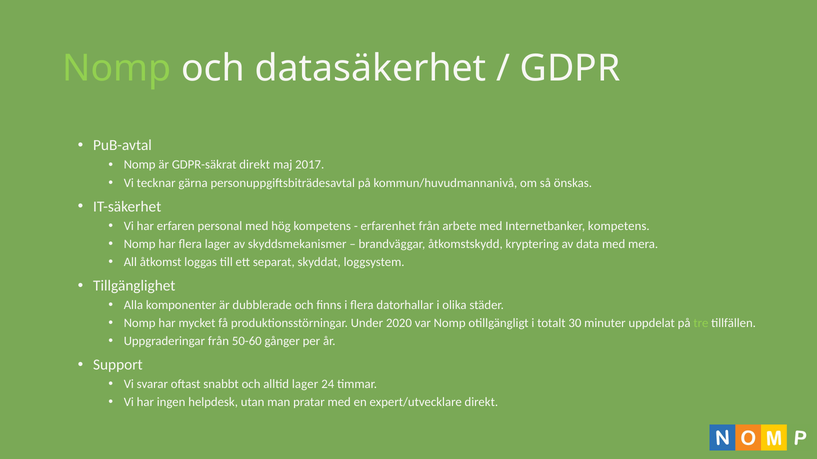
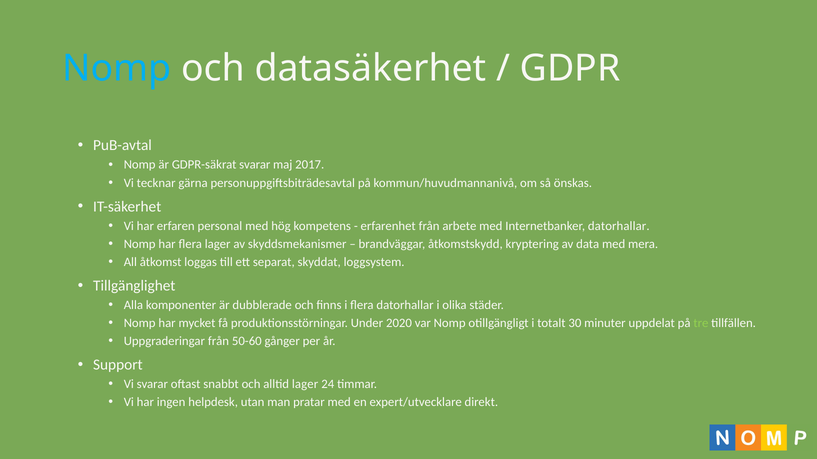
Nomp colour: light green -> light blue (117, 69)
GDPR-säkrat direkt: direkt -> svarar (255, 165)
Internetbanker kompetens: kompetens -> datorhallar (619, 226)
